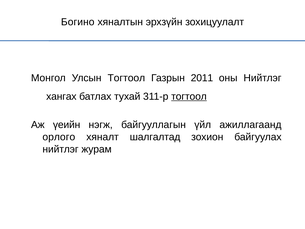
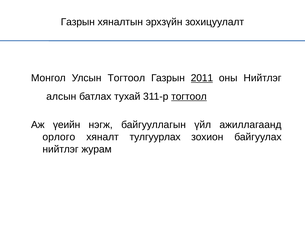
Богино: Богино -> Газрын (78, 22)
2011 underline: none -> present (202, 78)
хангах: хангах -> алсын (61, 96)
шалгалтад: шалгалтад -> тулгуурлах (155, 137)
